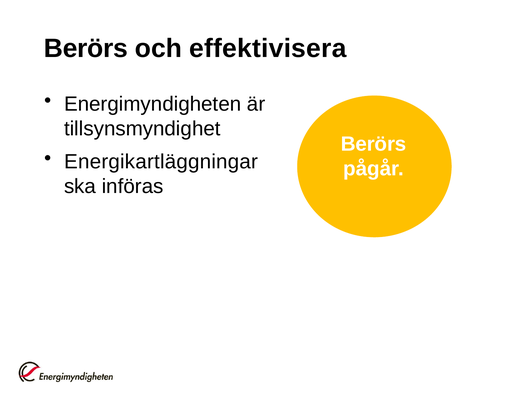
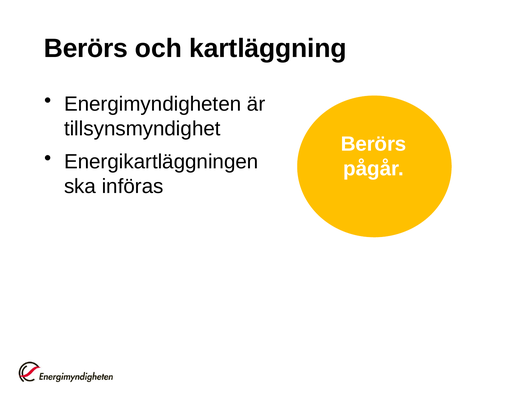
effektivisera: effektivisera -> kartläggning (268, 49)
Energikartläggningar: Energikartläggningar -> Energikartläggningen (161, 162)
